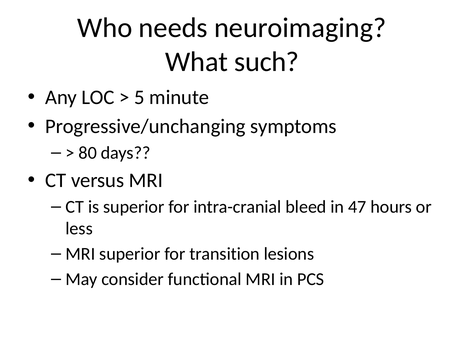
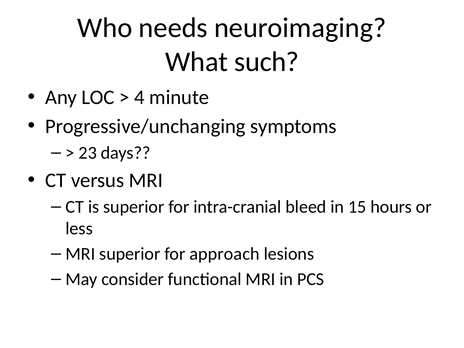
5: 5 -> 4 (139, 97)
80: 80 -> 23 (88, 153)
47: 47 -> 15 (357, 207)
transition: transition -> approach (224, 254)
